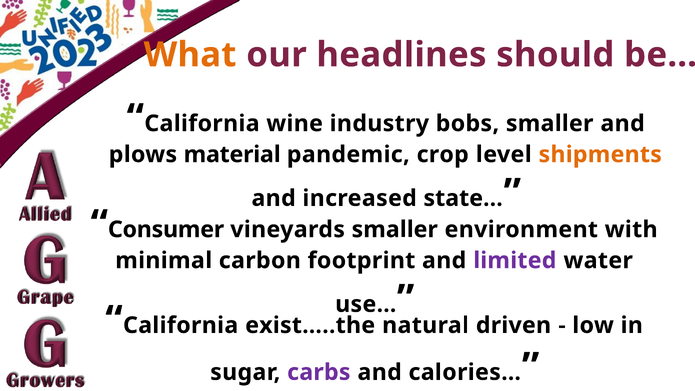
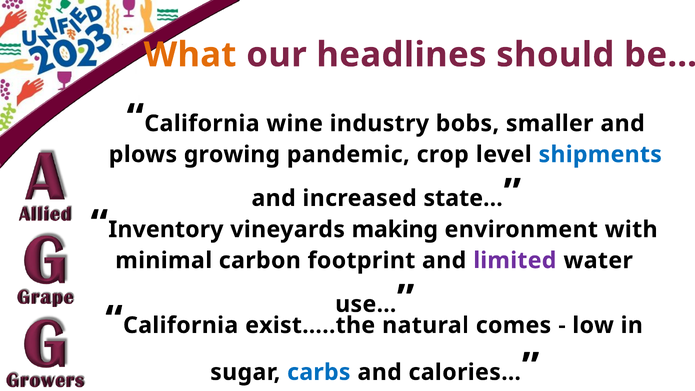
material: material -> growing (232, 154)
shipments colour: orange -> blue (600, 154)
Consumer: Consumer -> Inventory (166, 229)
vineyards smaller: smaller -> making (395, 229)
driven: driven -> comes (513, 325)
carbs colour: purple -> blue (319, 372)
